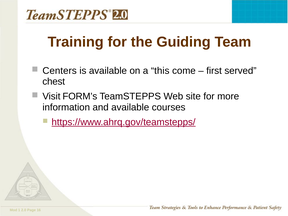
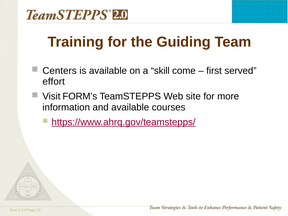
this: this -> skill (160, 71)
chest: chest -> effort (54, 82)
